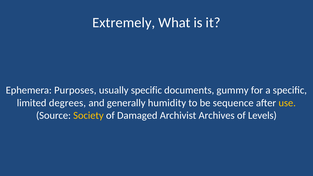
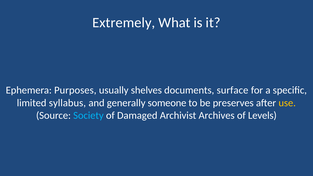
usually specific: specific -> shelves (146, 90)
gummy: gummy -> surface (233, 90)
degrees: degrees -> syllabus (67, 103)
humidity: humidity -> someone (167, 103)
sequence: sequence -> preserves (233, 103)
Society colour: yellow -> light blue (88, 115)
